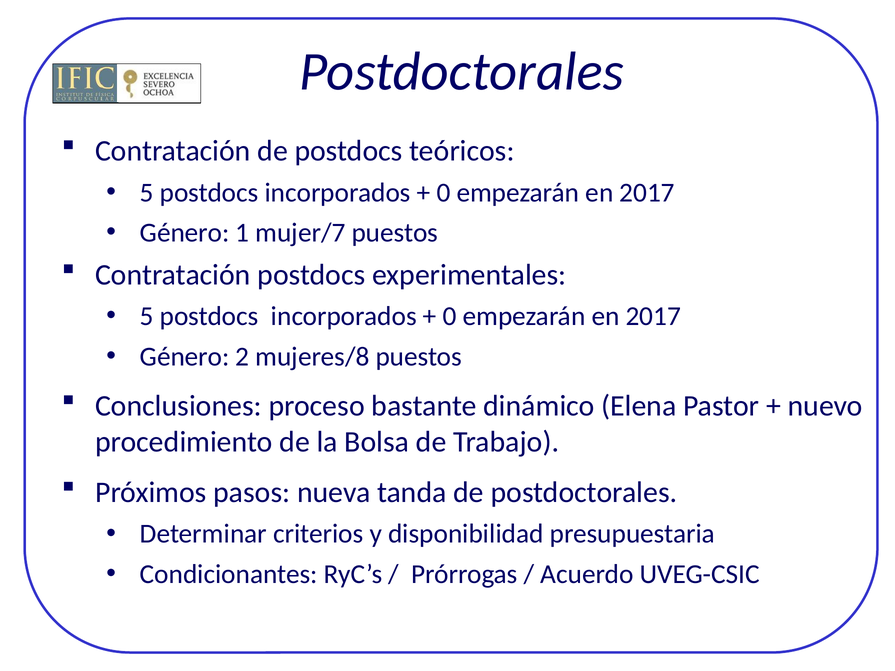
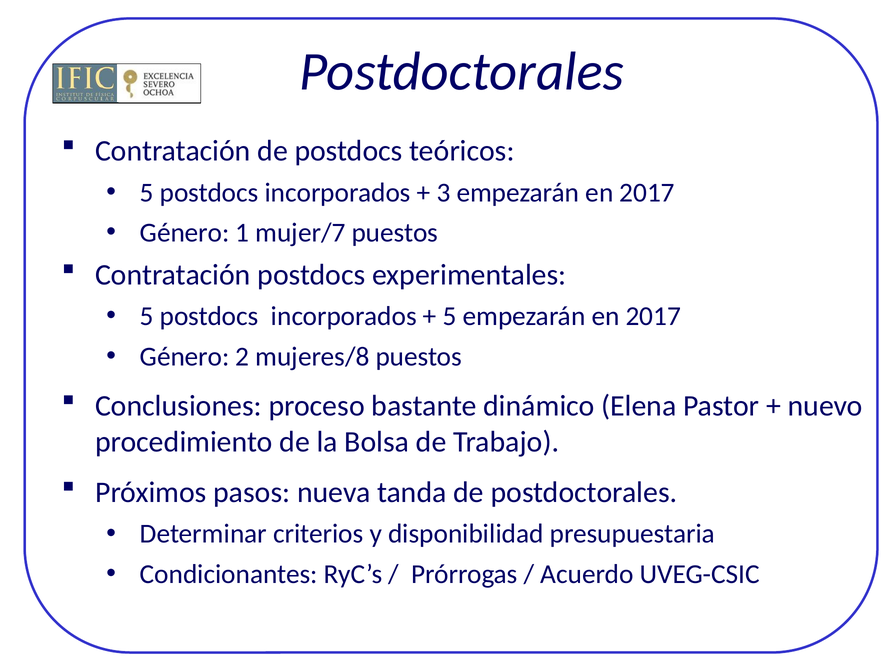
0: 0 -> 3 (443, 193)
0: 0 -> 5 (450, 316)
